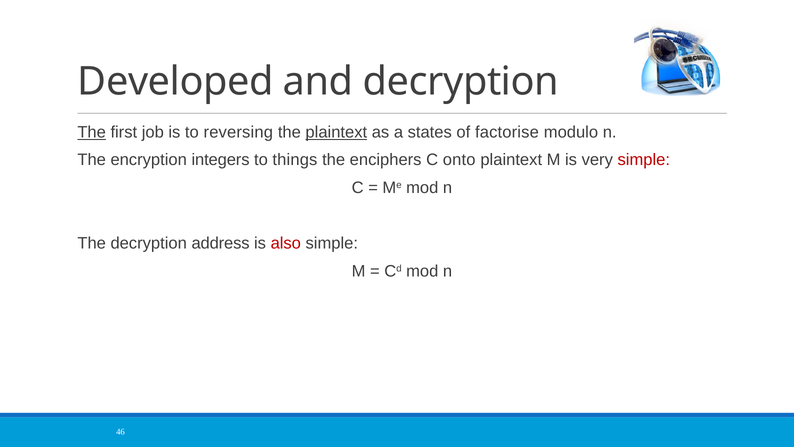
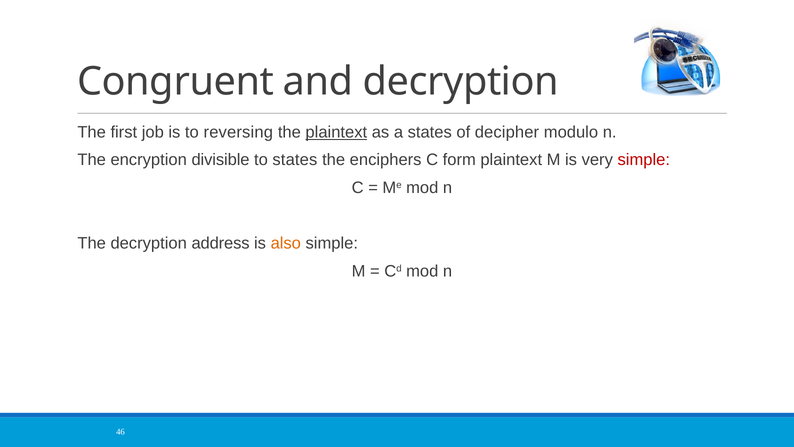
Developed: Developed -> Congruent (176, 82)
The underline: present -> none (92, 132)
factorise: factorise -> decipher (507, 132)
integers: integers -> divisible (221, 160)
to things: things -> states (295, 160)
onto: onto -> form (459, 160)
also colour: red -> orange (286, 243)
